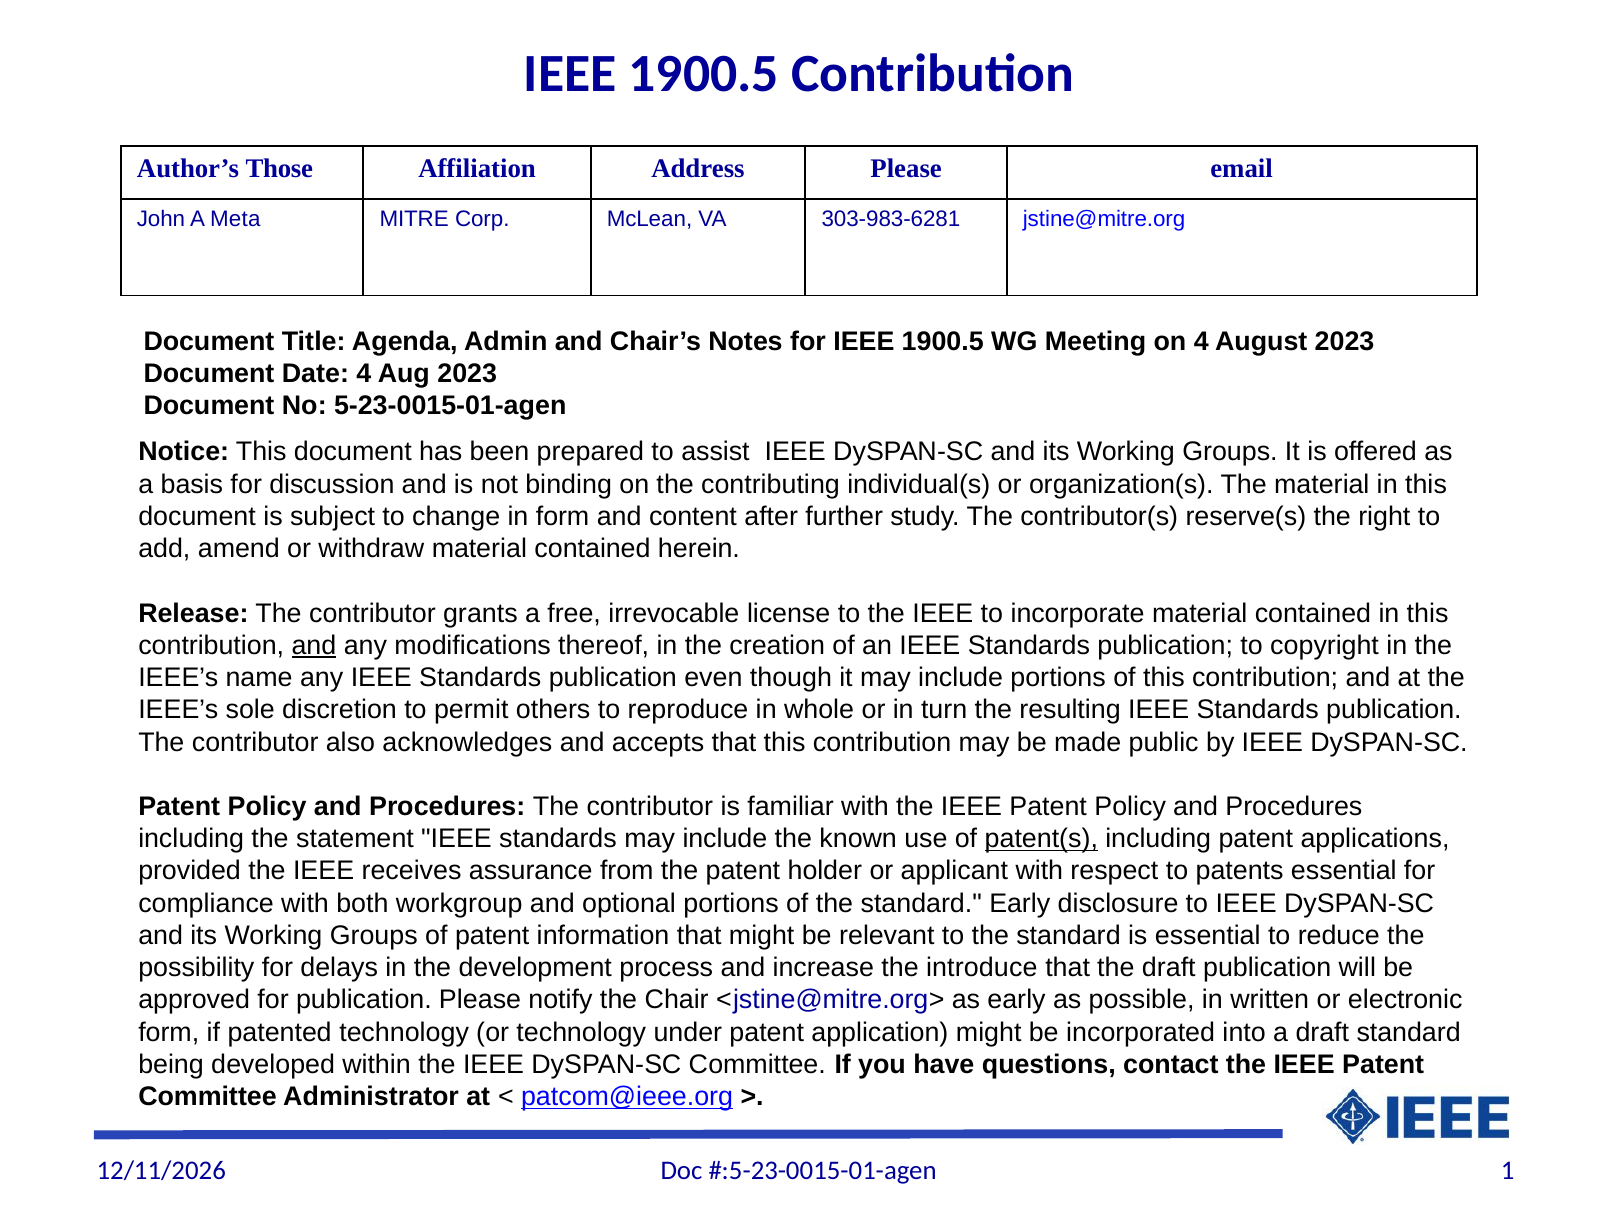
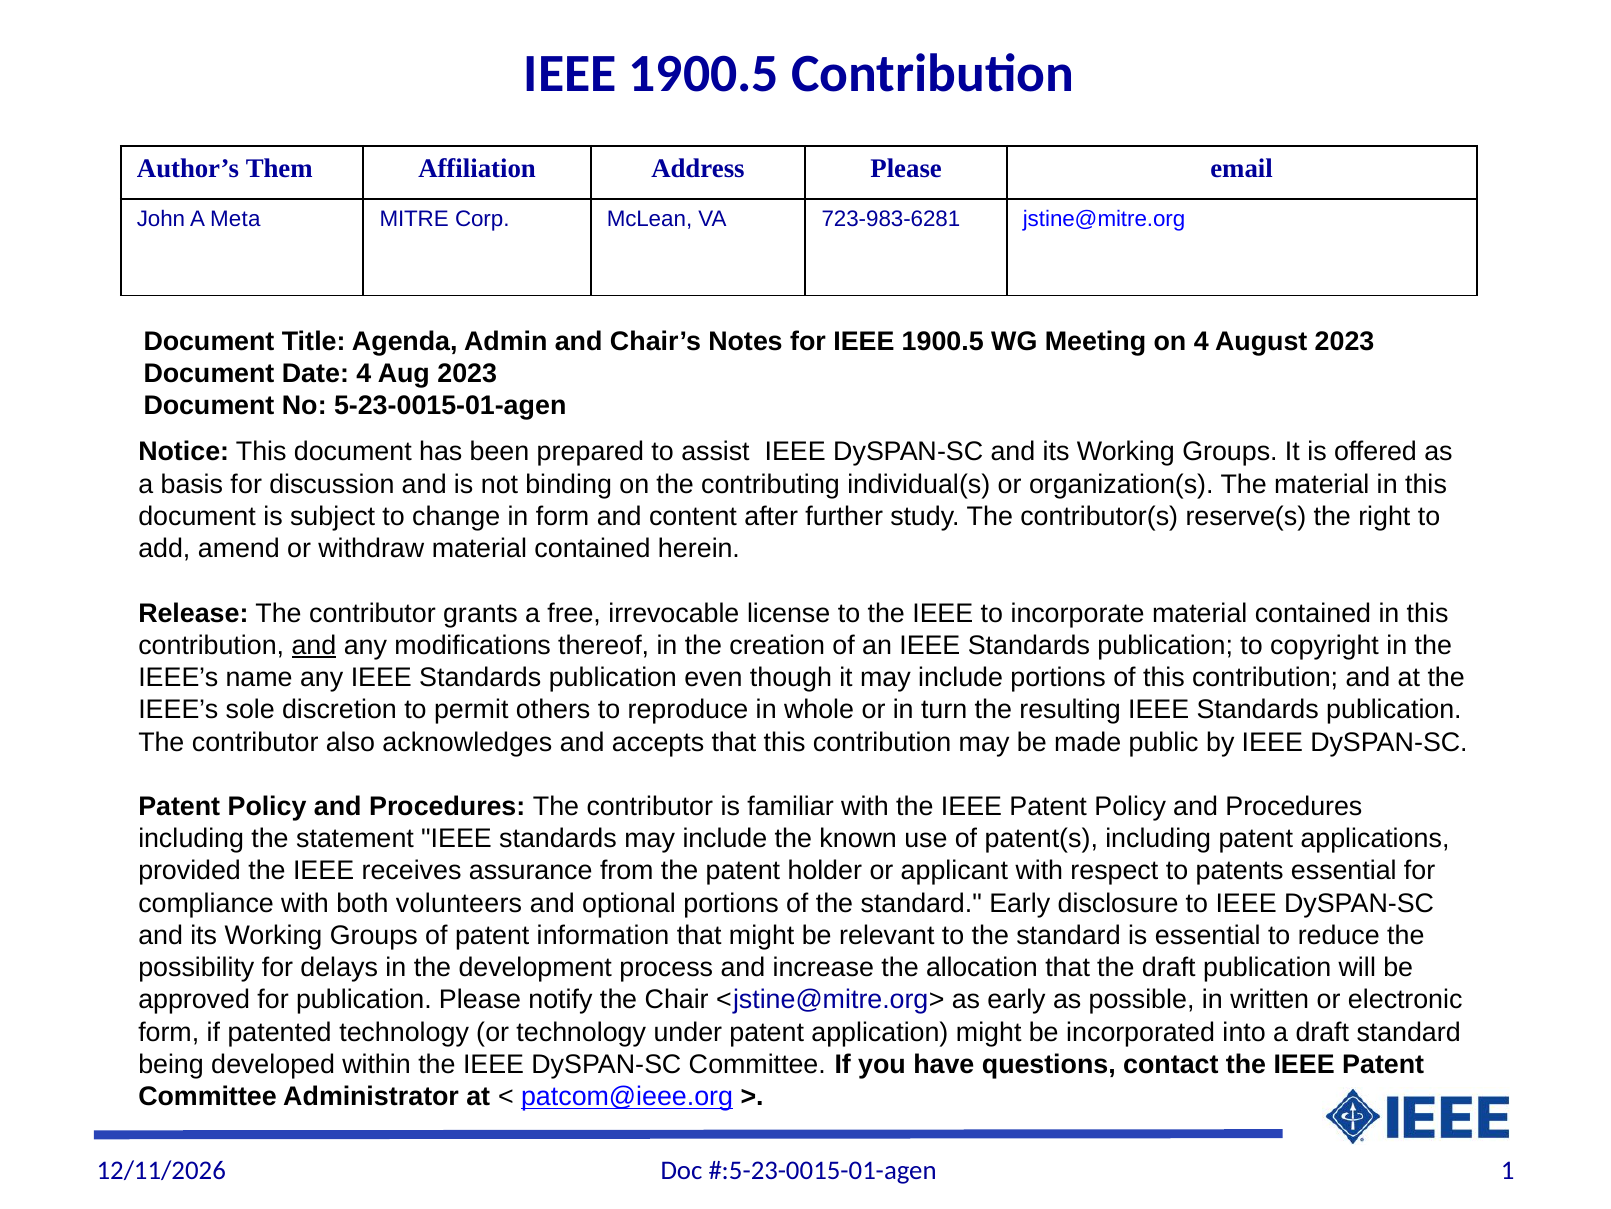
Those: Those -> Them (279, 169)
303-983-6281: 303-983-6281 -> 723-983-6281 (891, 219)
patent(s underline: present -> none (1041, 838)
workgroup: workgroup -> volunteers (459, 903)
introduce: introduce -> allocation (982, 967)
